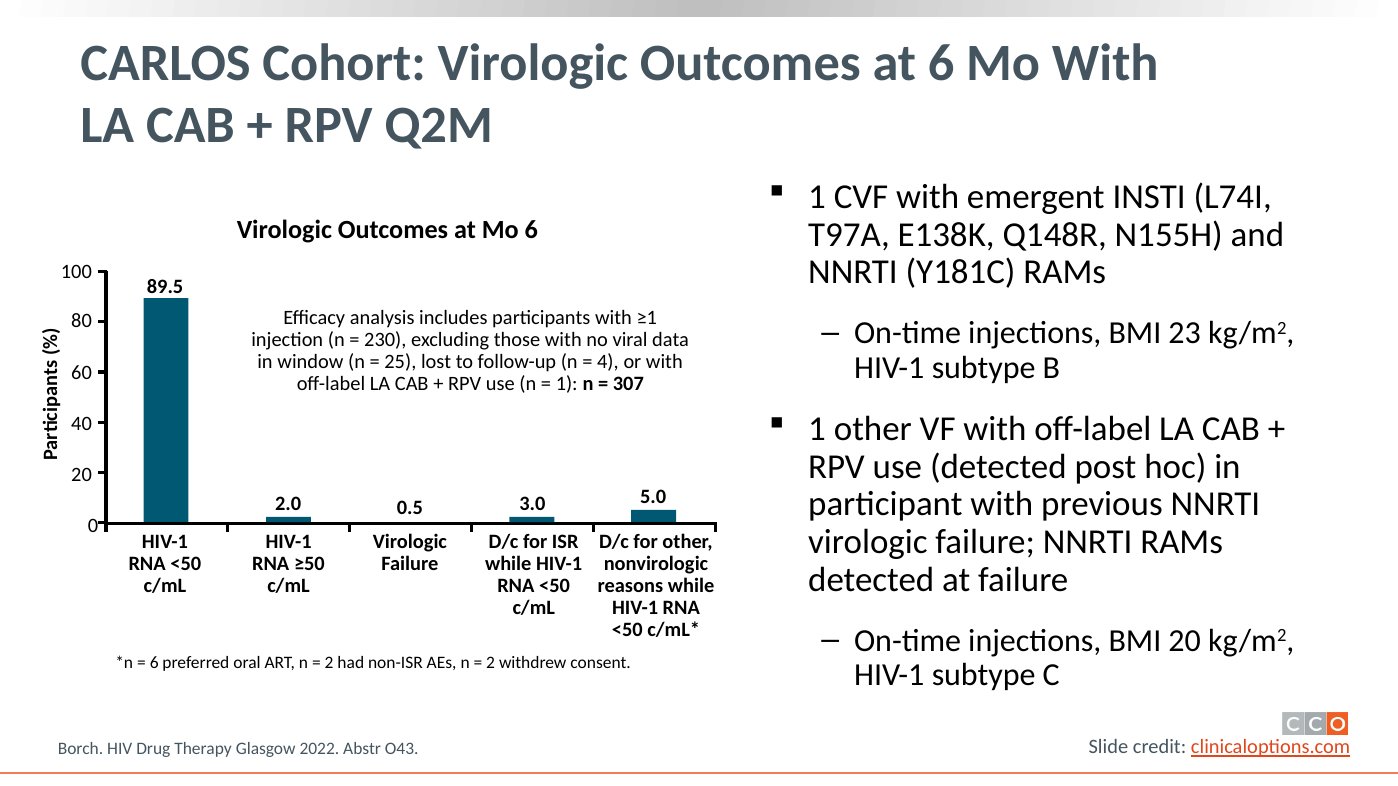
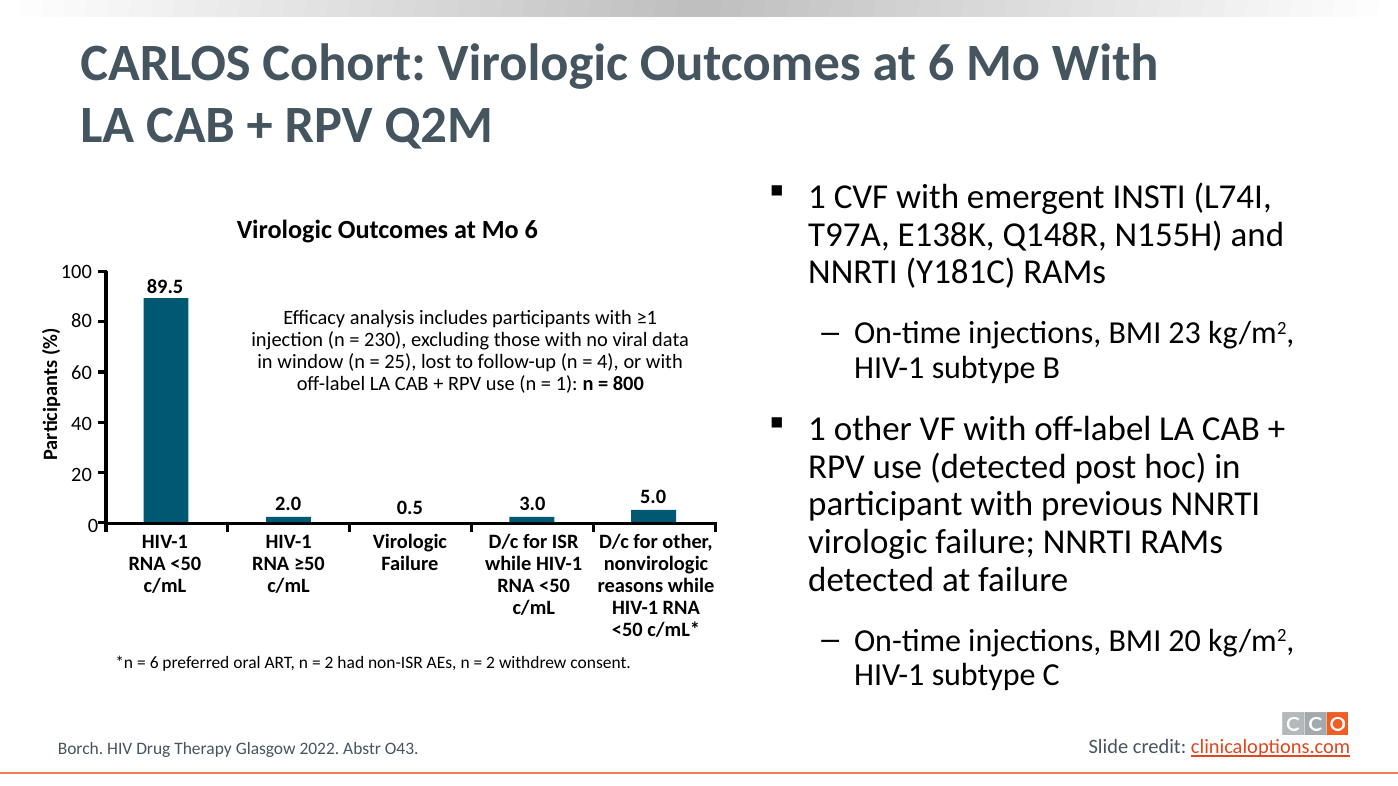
307: 307 -> 800 (628, 384)
